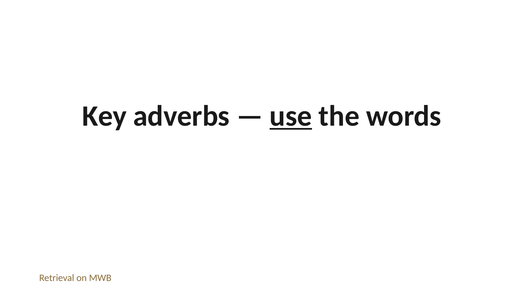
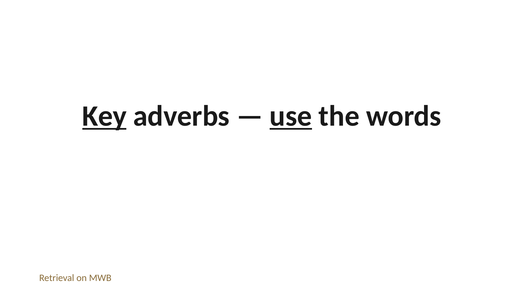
Key underline: none -> present (104, 116)
